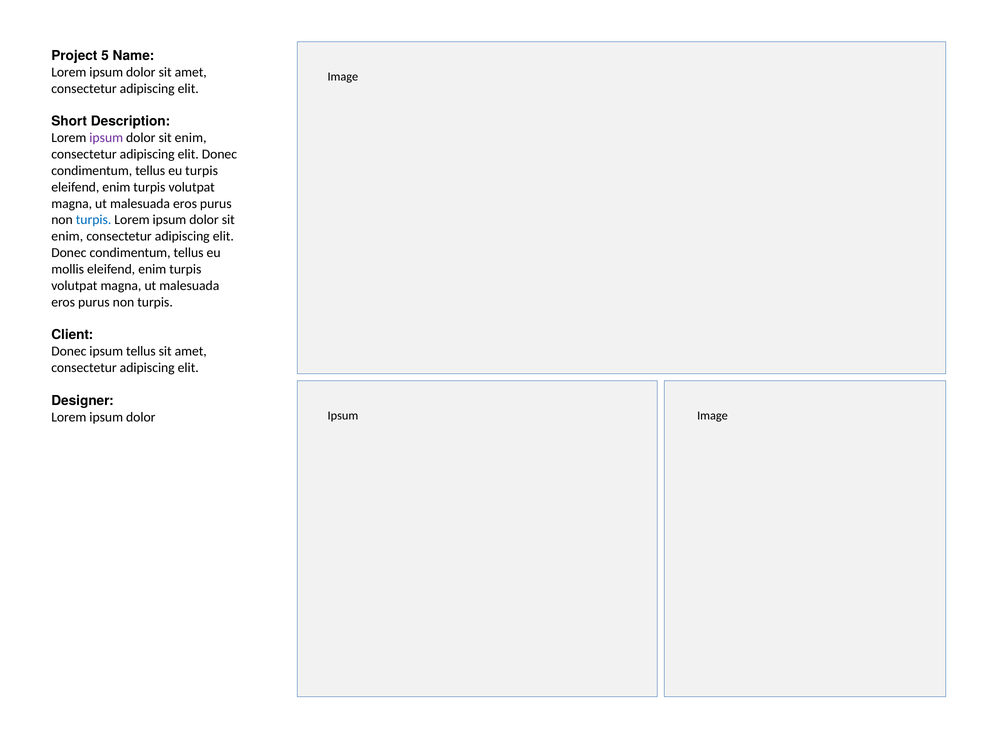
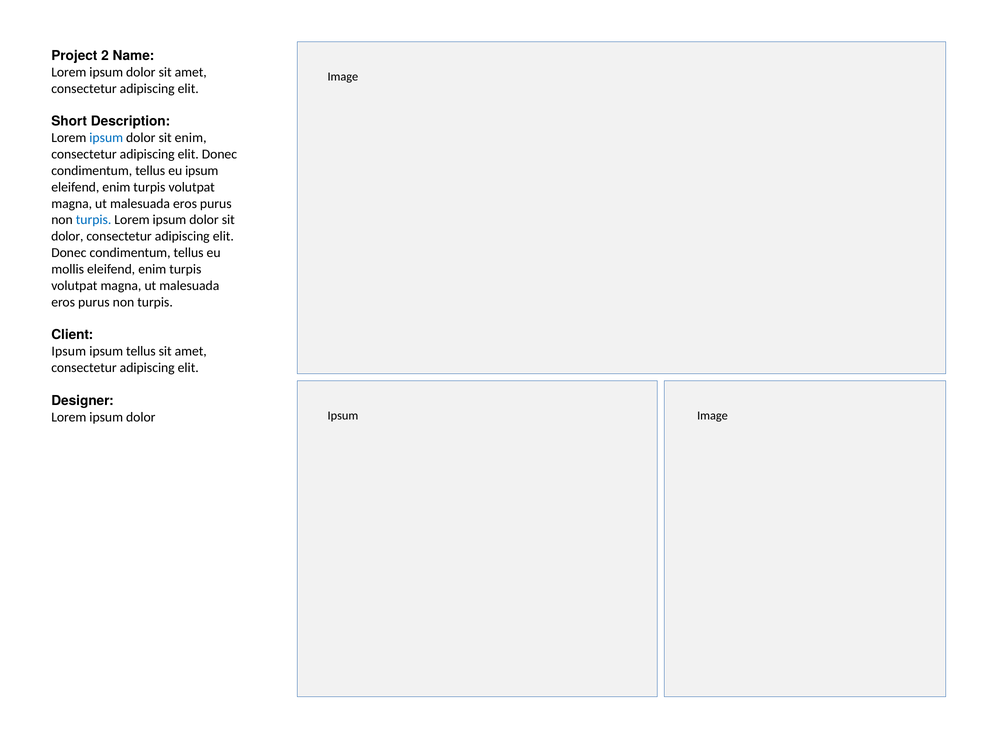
5: 5 -> 2 (105, 56)
ipsum colour: purple -> blue (106, 138)
eu turpis: turpis -> ipsum (202, 171)
enim: enim -> dolor (67, 237)
Donec: Donec -> Ipsum (69, 352)
